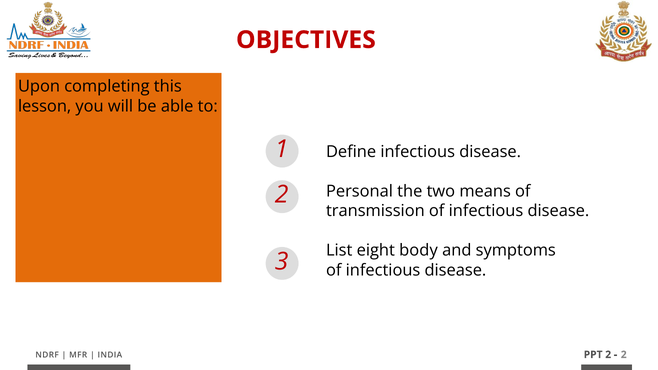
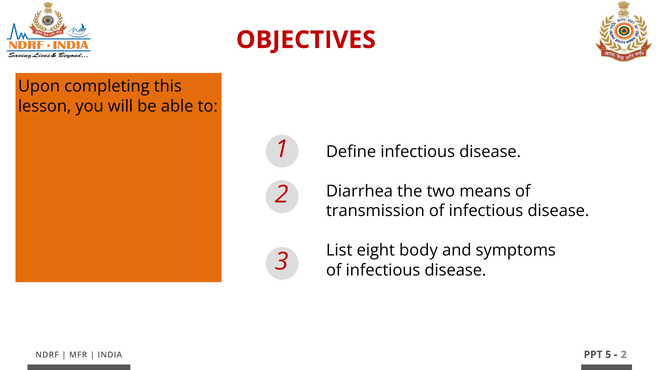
Personal: Personal -> Diarrhea (360, 191)
2: 2 -> 5 (608, 355)
